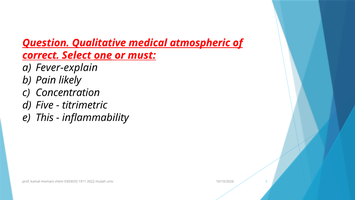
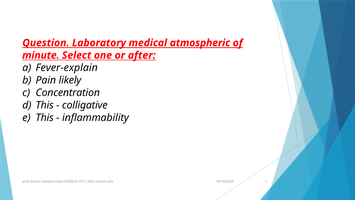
Qualitative: Qualitative -> Laboratory (99, 43)
correct: correct -> minute (41, 55)
one underline: present -> none (103, 55)
must: must -> after (142, 55)
Five: Five -> This (45, 105)
titrimetric: titrimetric -> colligative (85, 105)
